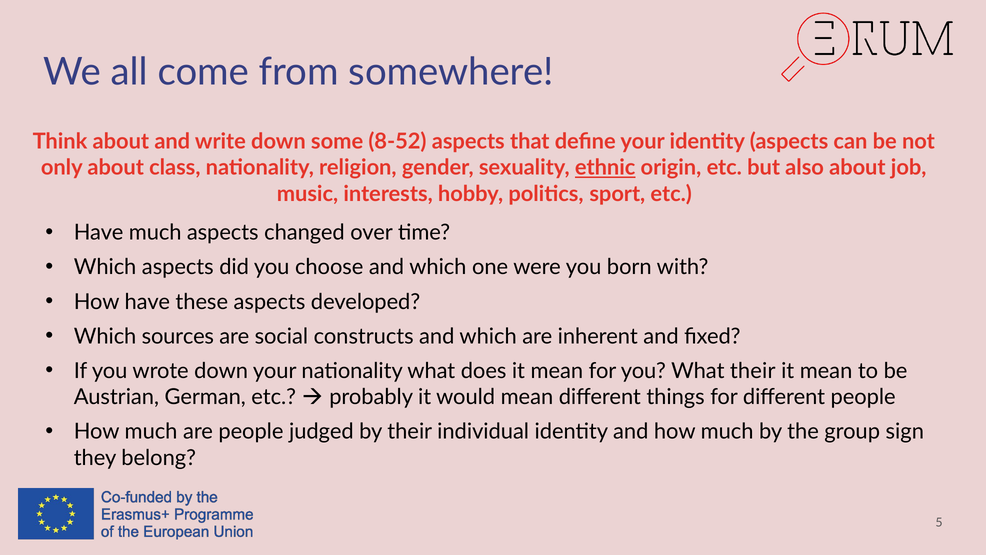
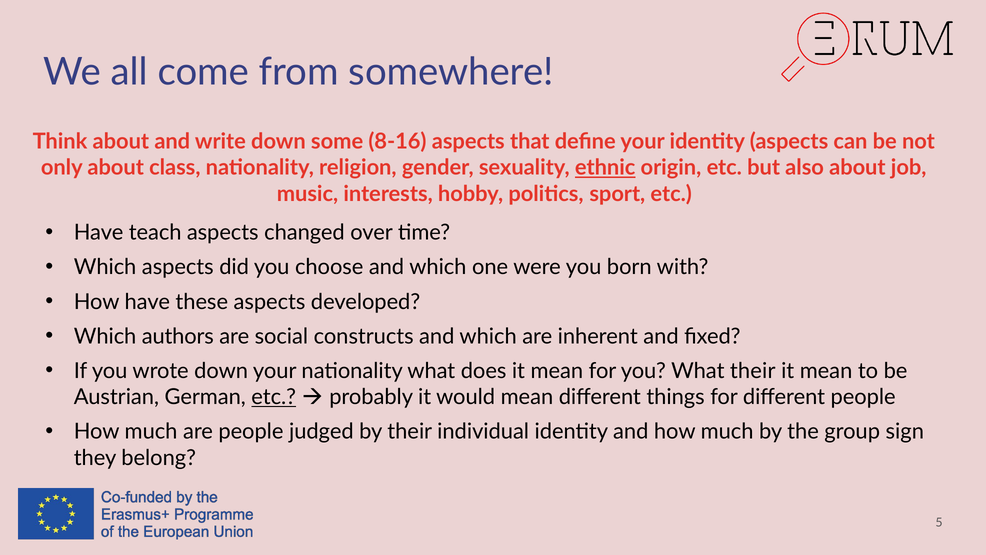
8-52: 8-52 -> 8-16 (397, 141)
Have much: much -> teach (155, 233)
sources: sources -> authors (178, 336)
etc underline: none -> present (274, 397)
